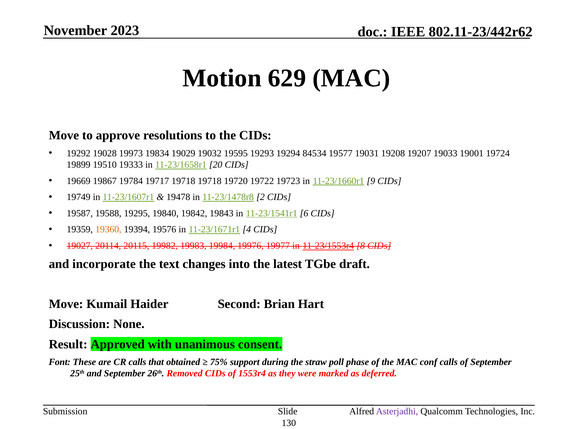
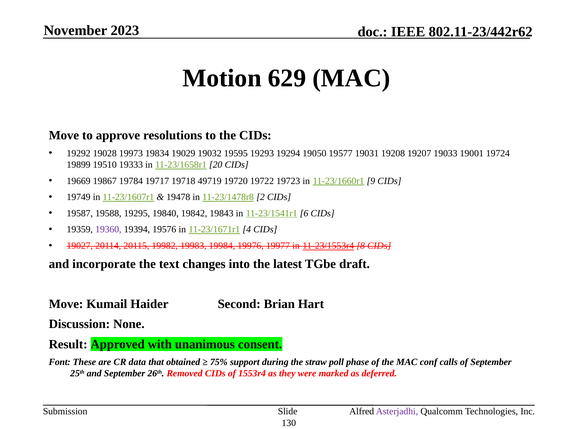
84534: 84534 -> 19050 (314, 153)
19718 19718: 19718 -> 49719 (210, 181)
19360 colour: orange -> purple (108, 230)
CR calls: calls -> data (137, 363)
